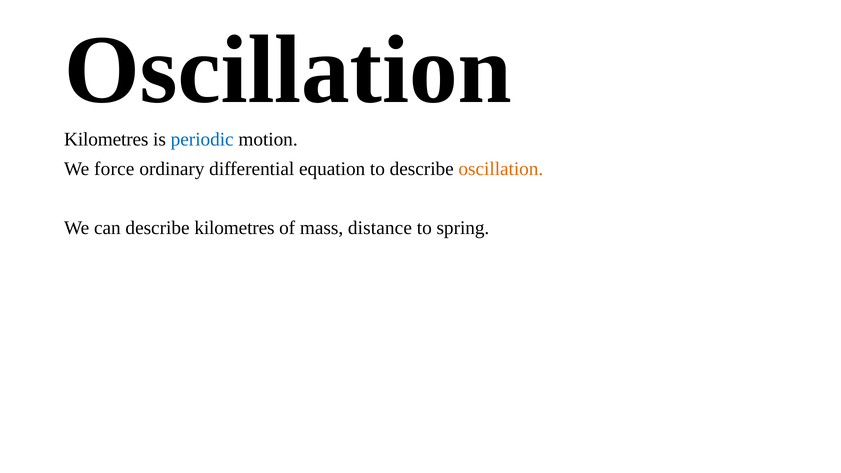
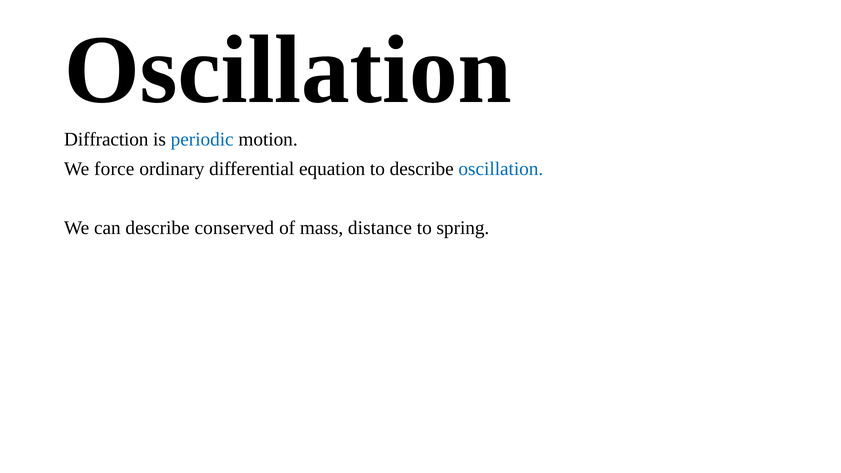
Kilometres: Kilometres -> Diffraction (106, 139)
oscillation colour: orange -> blue (501, 169)
describe kilometres: kilometres -> conserved (234, 228)
